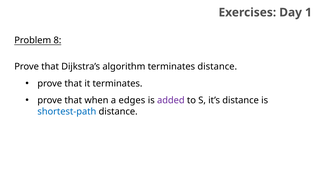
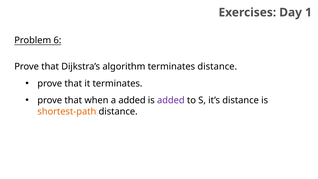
8: 8 -> 6 (57, 40)
a edges: edges -> added (132, 100)
shortest-path colour: blue -> orange (67, 111)
